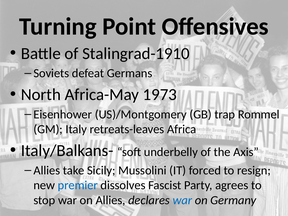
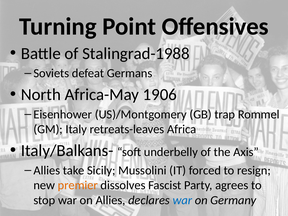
Stalingrad-1910: Stalingrad-1910 -> Stalingrad-1988 (136, 53)
1973: 1973 -> 1906 (160, 95)
premier colour: blue -> orange (78, 185)
